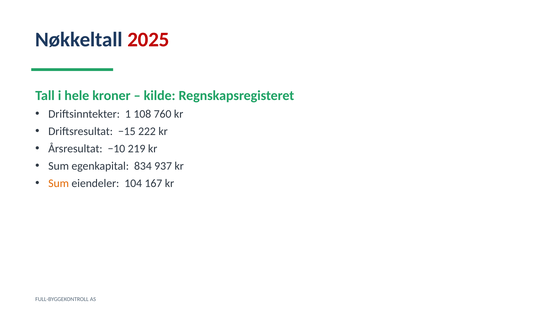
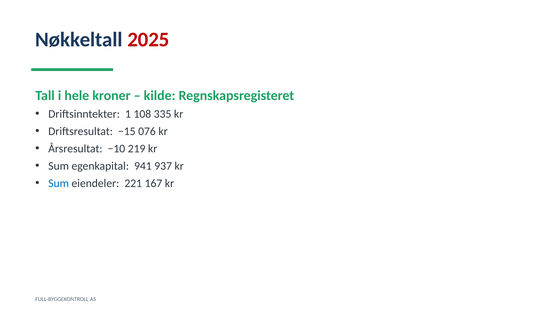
760: 760 -> 335 (163, 114)
222: 222 -> 076 (147, 131)
834: 834 -> 941 (143, 166)
Sum colour: orange -> blue (59, 184)
104: 104 -> 221 (133, 184)
